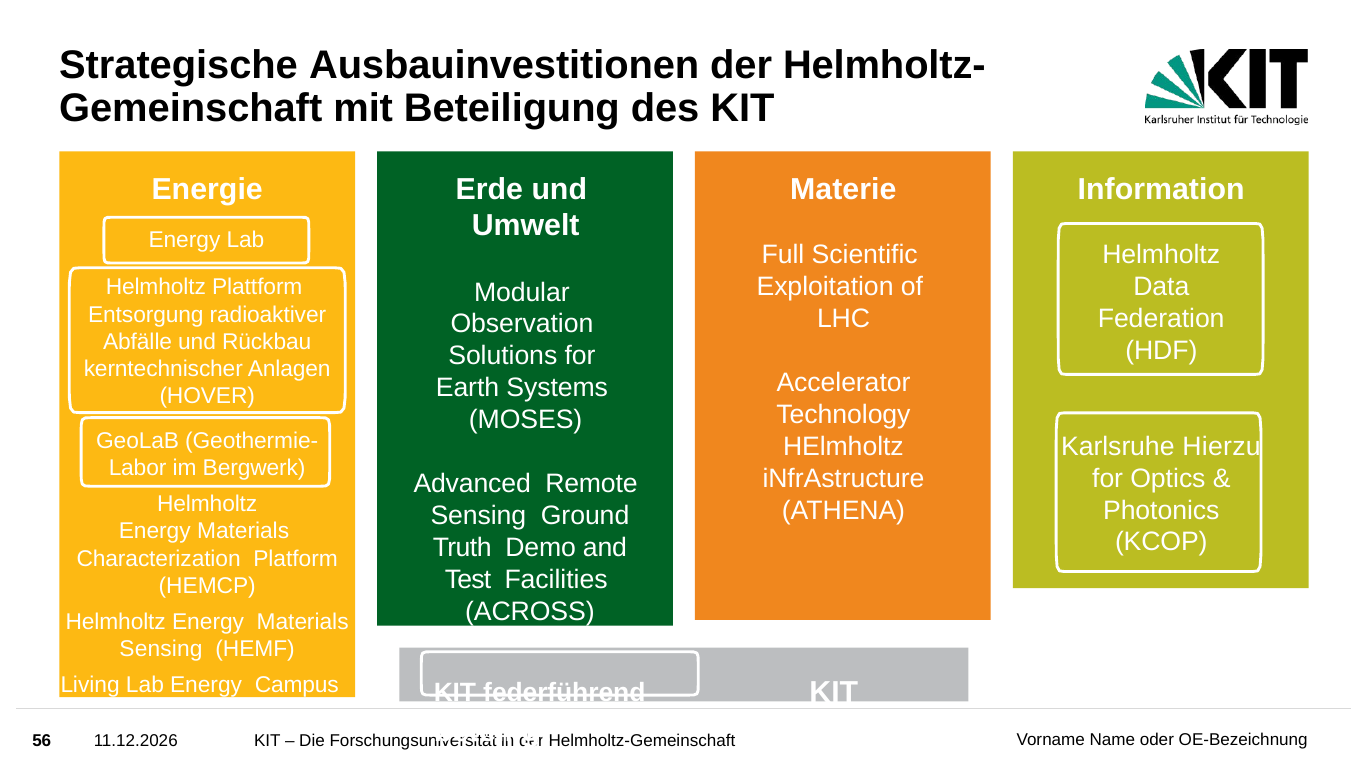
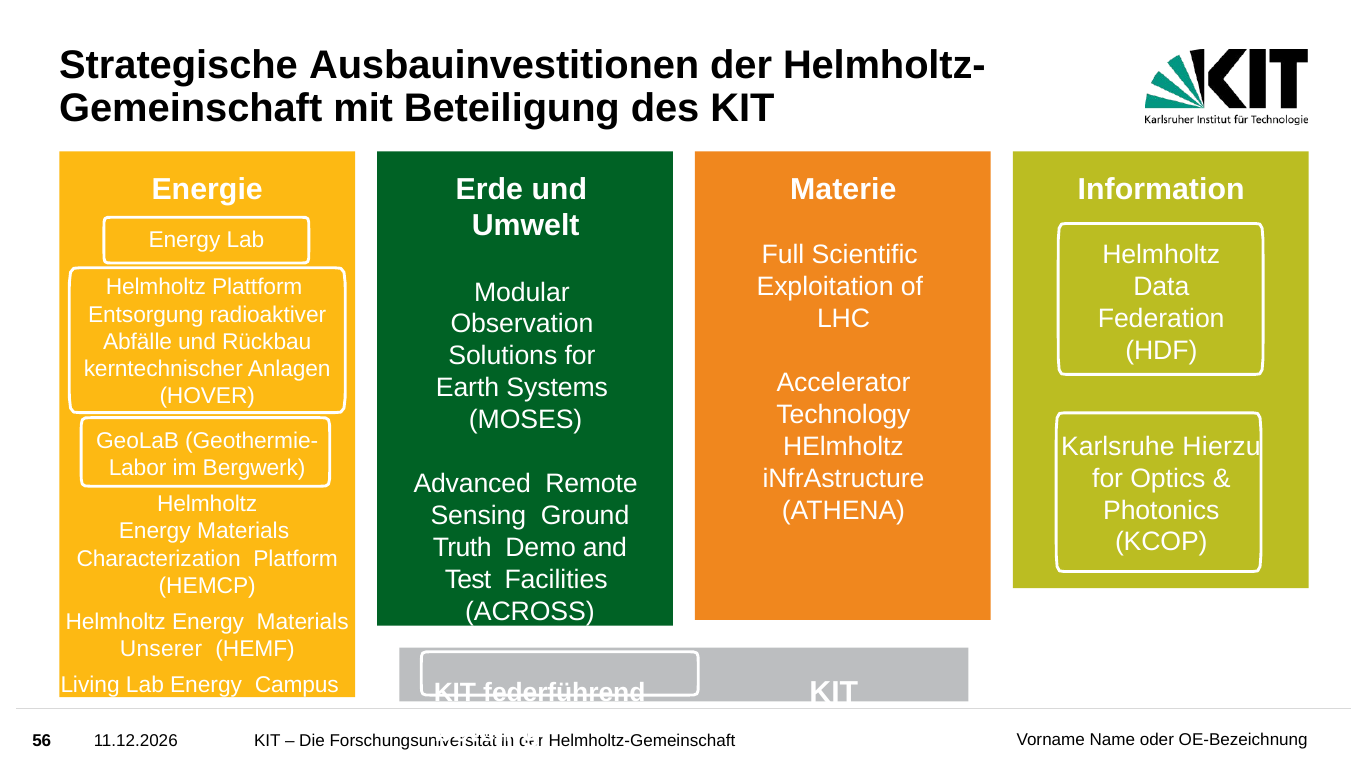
Sensing: Sensing -> Unserer (161, 649)
